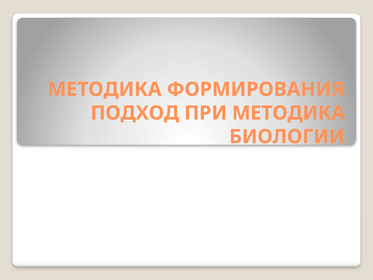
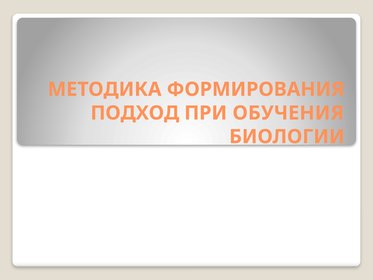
ПРИ МЕТОДИКА: МЕТОДИКА -> ОБУЧЕНИЯ (288, 113)
